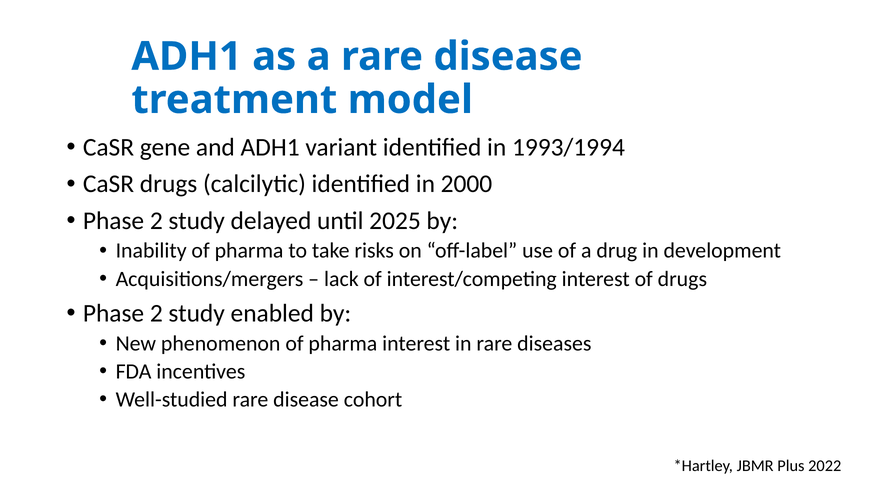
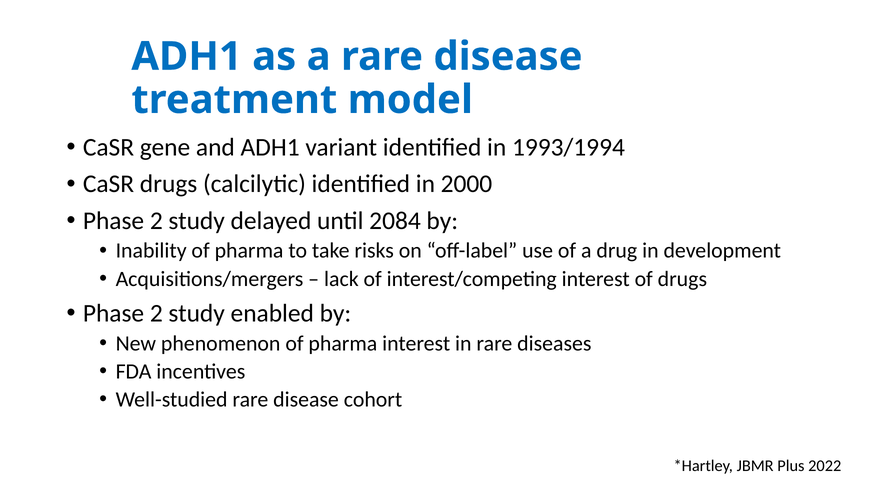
2025: 2025 -> 2084 (395, 221)
